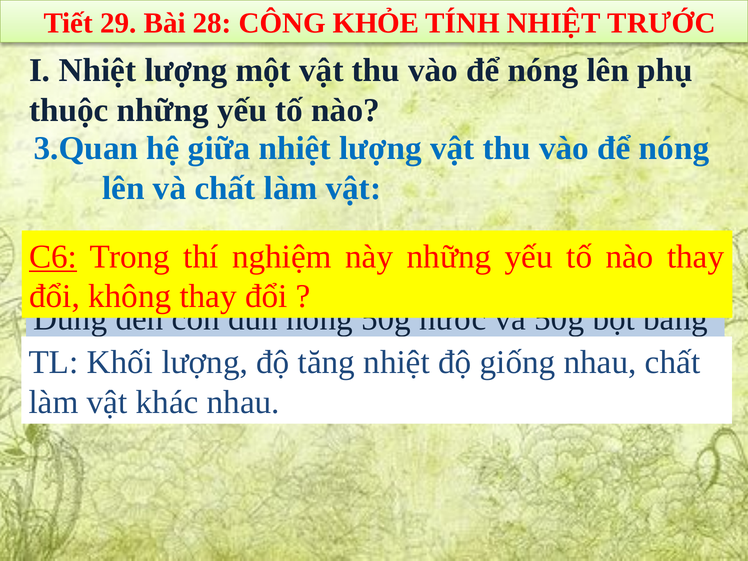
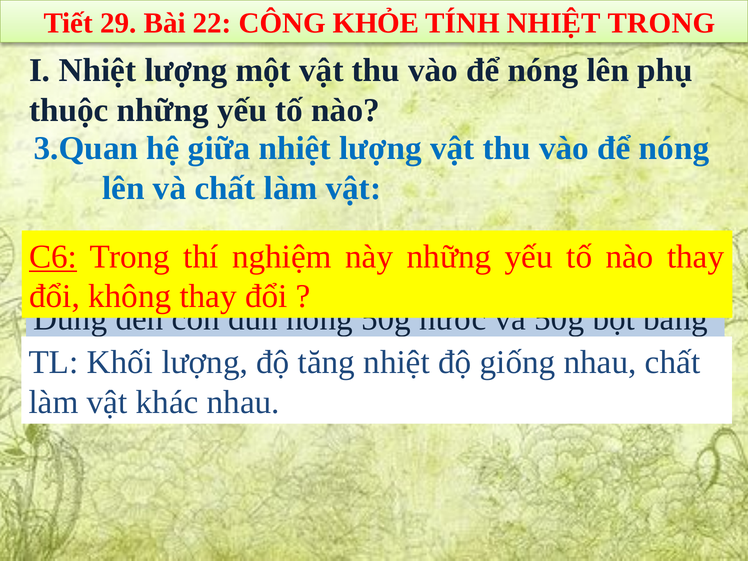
28: 28 -> 22 (212, 23)
NHIỆT TRƯỚC: TRƯỚC -> TRONG (662, 23)
